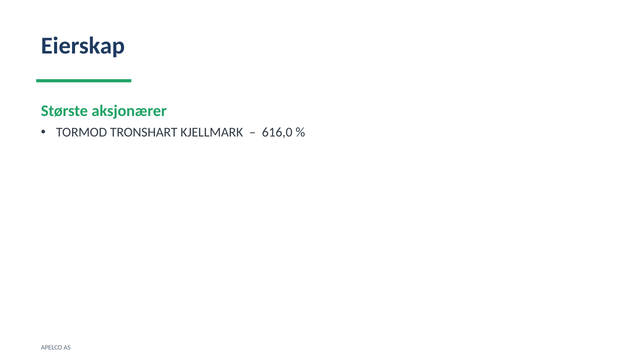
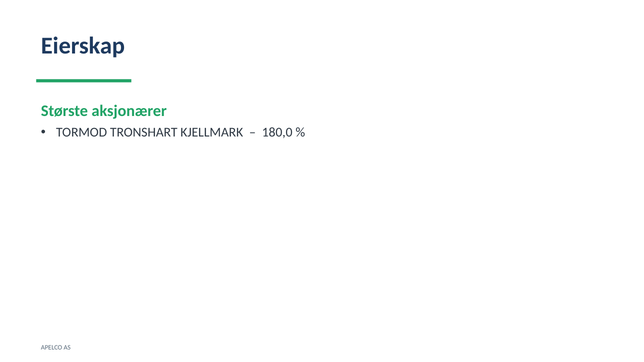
616,0: 616,0 -> 180,0 (277, 132)
